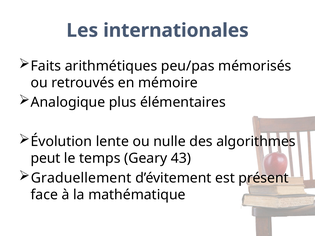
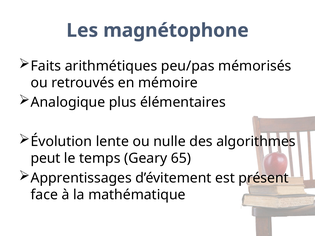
internationales: internationales -> magnétophone (176, 30)
43: 43 -> 65 (181, 159)
Graduellement: Graduellement -> Apprentissages (81, 178)
